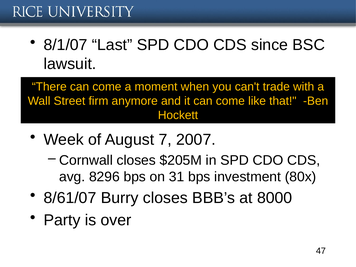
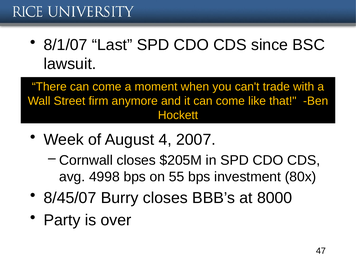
7: 7 -> 4 (165, 140)
8296: 8296 -> 4998 (104, 177)
31: 31 -> 55 (177, 177)
8/61/07: 8/61/07 -> 8/45/07 (70, 198)
